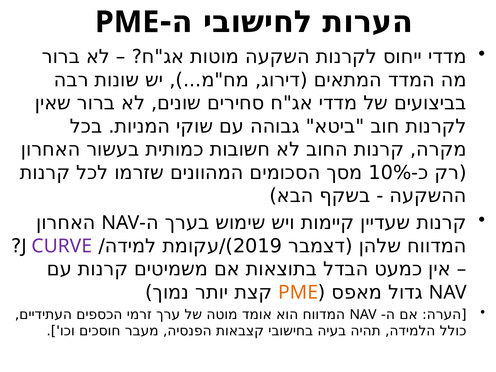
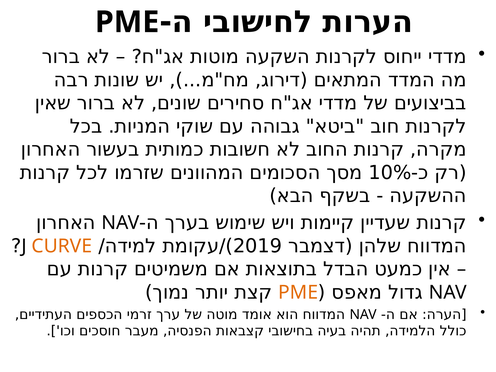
CURVE colour: purple -> orange (62, 246)
